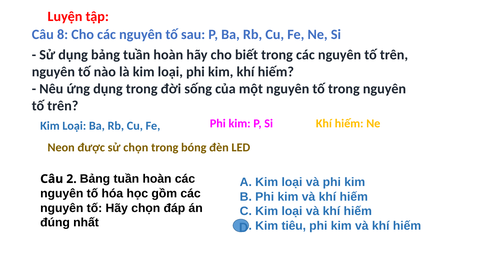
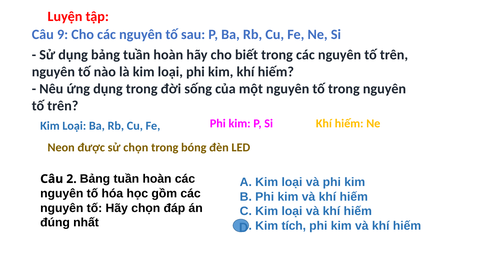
8: 8 -> 9 (63, 35)
tiêu: tiêu -> tích (294, 226)
